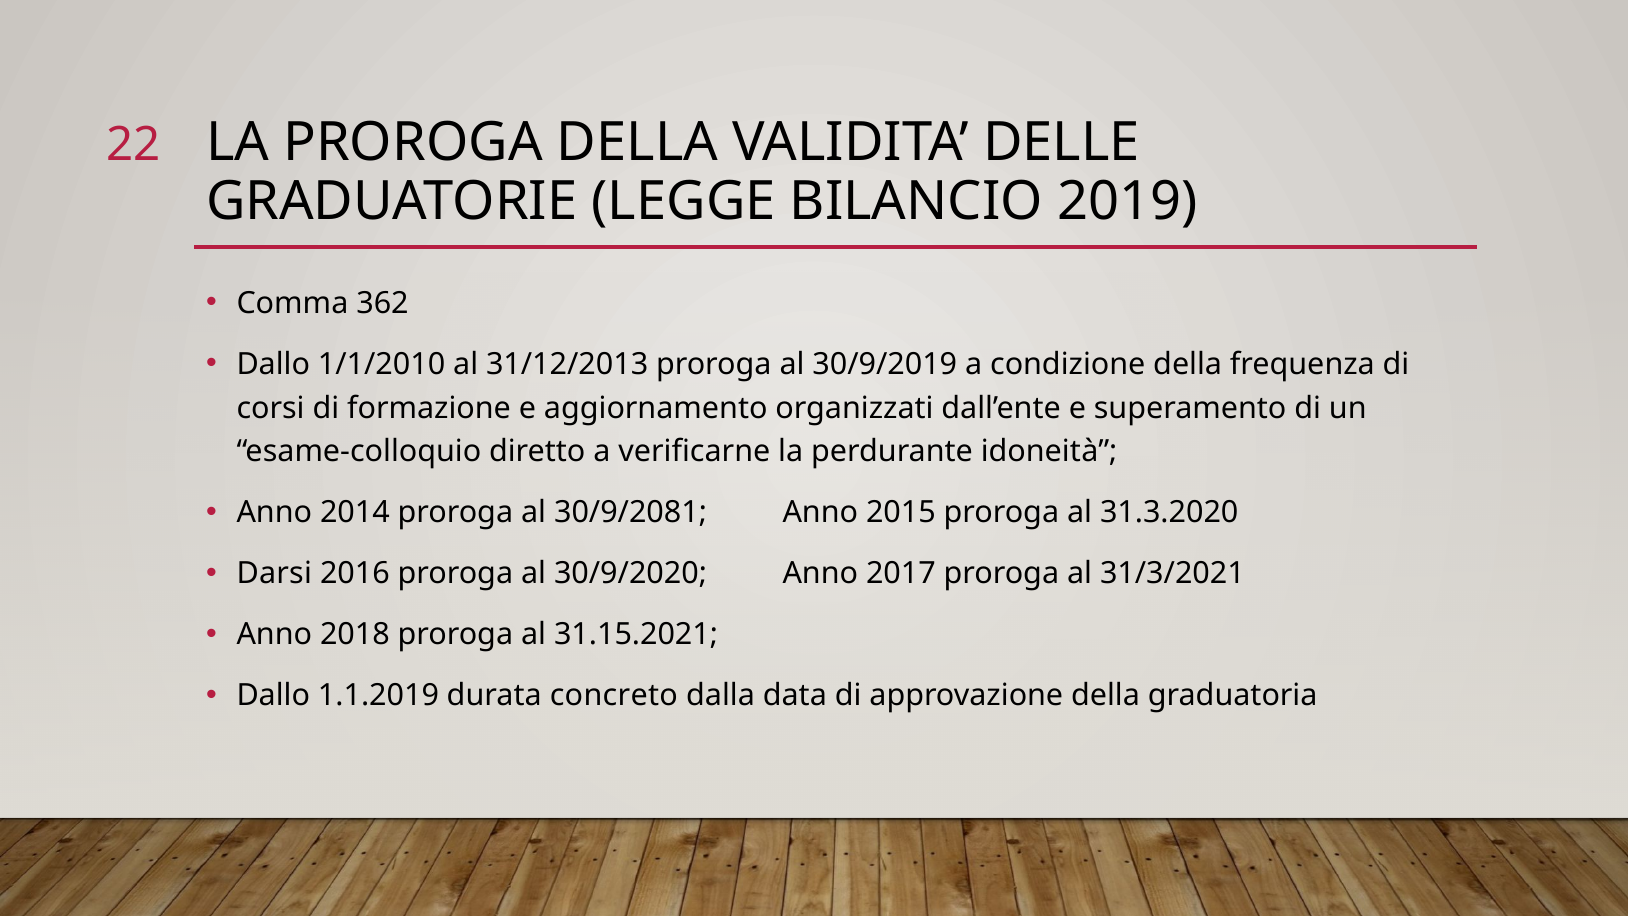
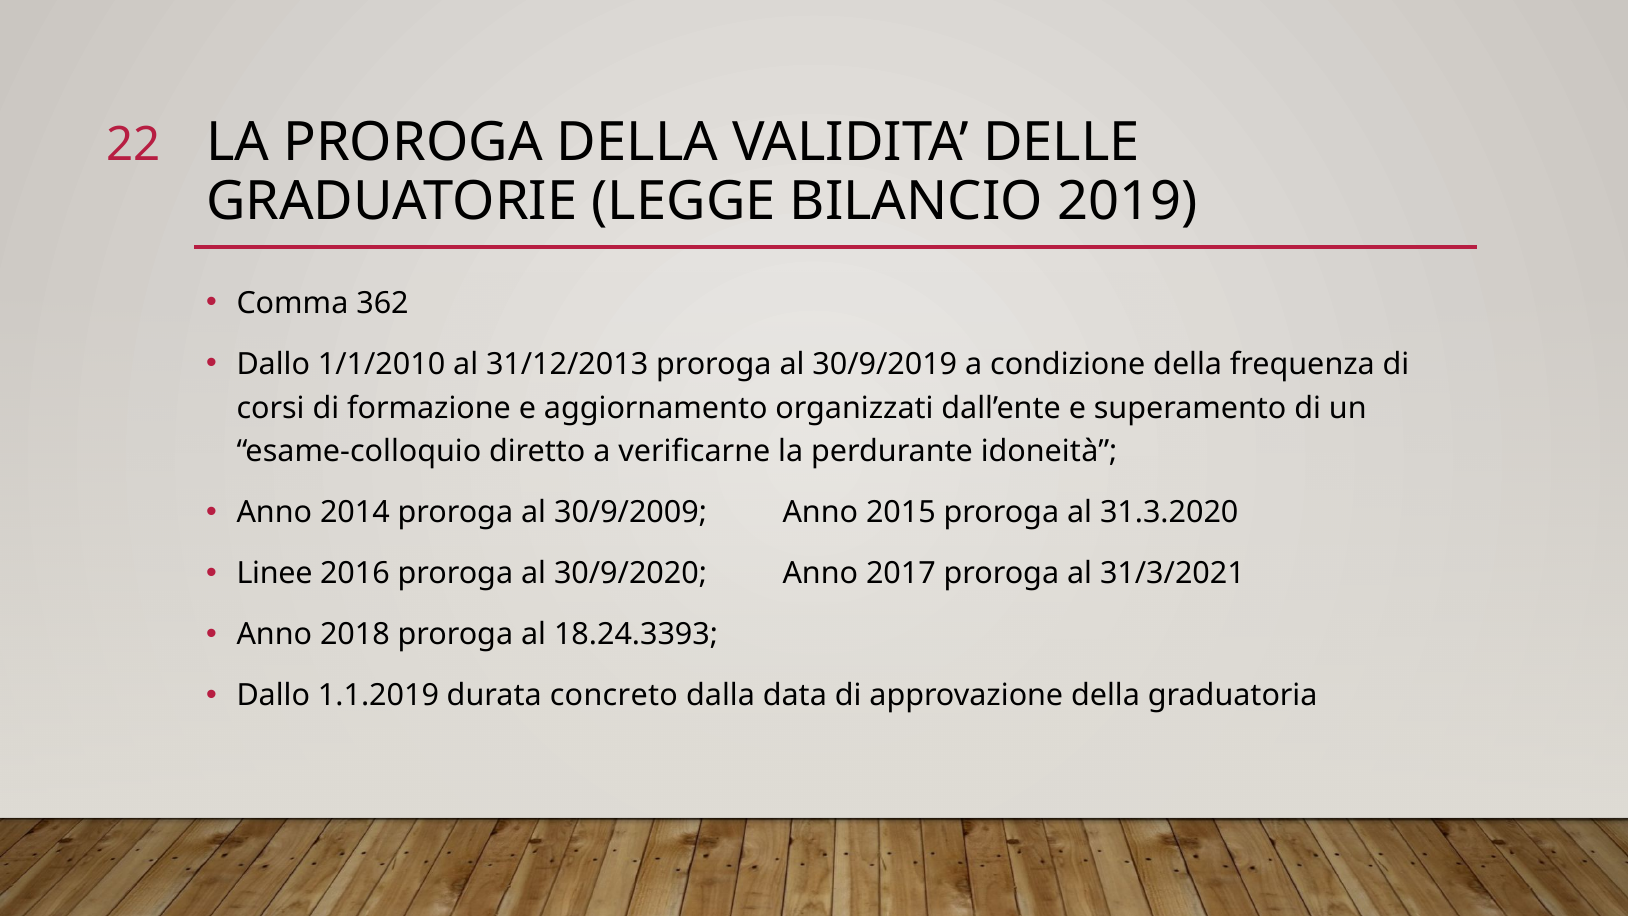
30/9/2081: 30/9/2081 -> 30/9/2009 (631, 513)
Darsi: Darsi -> Linee (274, 574)
31.15.2021: 31.15.2021 -> 18.24.3393 (636, 635)
